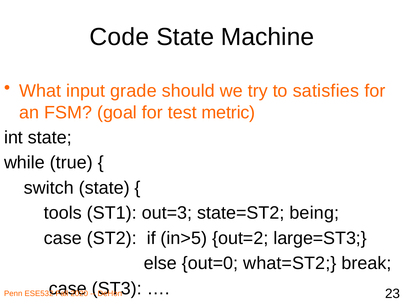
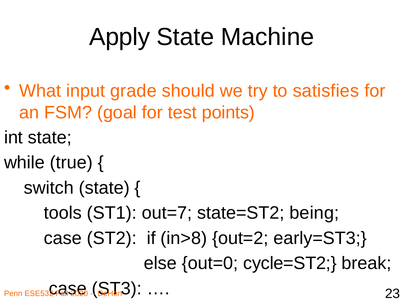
Code: Code -> Apply (120, 37)
metric: metric -> points (228, 112)
out=3: out=3 -> out=7 (167, 213)
in>5: in>5 -> in>8 (184, 238)
large=ST3: large=ST3 -> early=ST3 (320, 238)
what=ST2: what=ST2 -> cycle=ST2 (290, 263)
